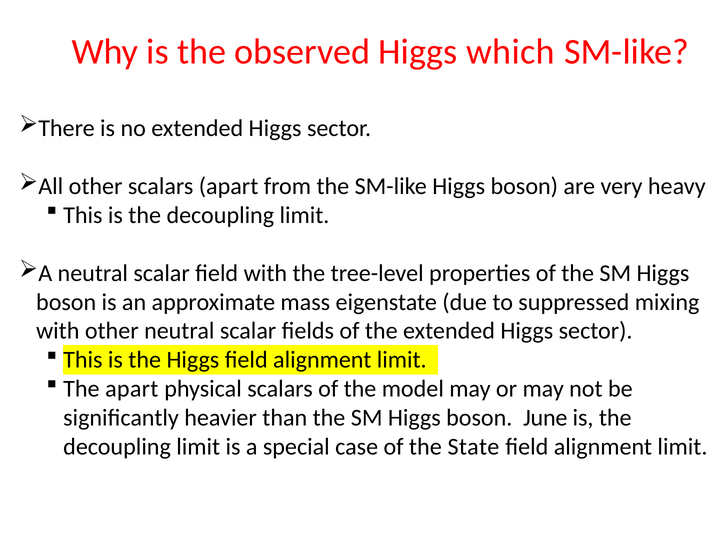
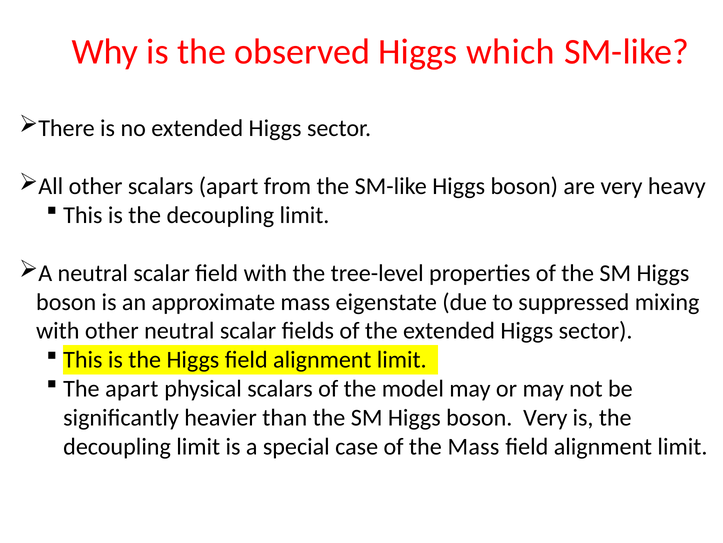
boson June: June -> Very (545, 417)
the State: State -> Mass (473, 446)
